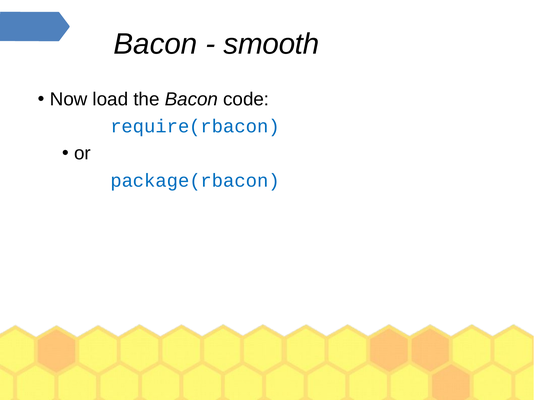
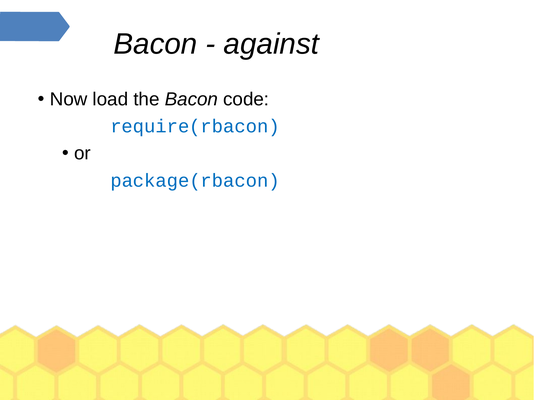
smooth: smooth -> against (271, 44)
